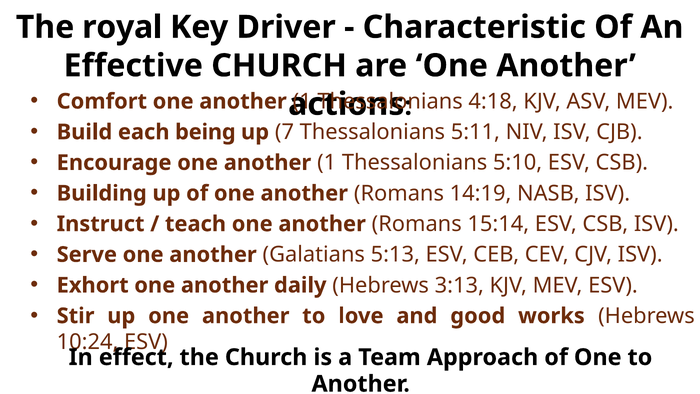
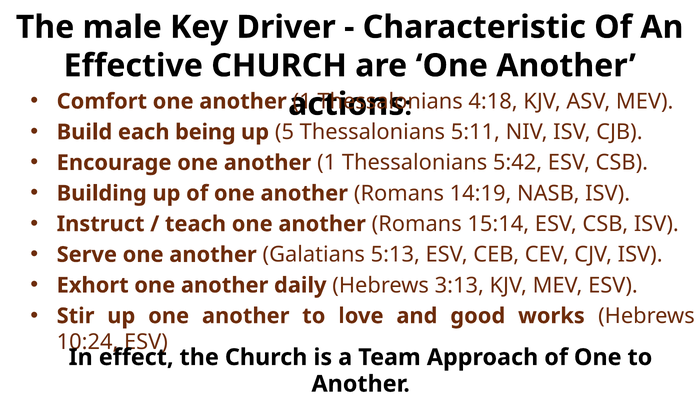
royal: royal -> male (122, 27)
7: 7 -> 5 (284, 132)
5:10: 5:10 -> 5:42 (518, 163)
